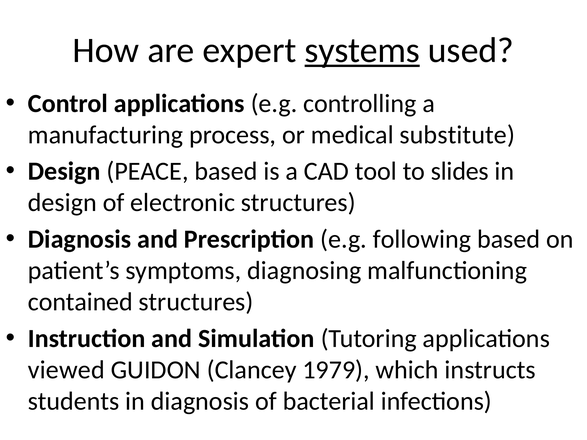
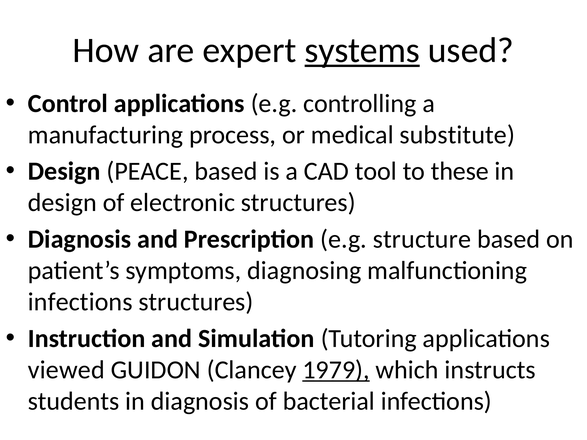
slides: slides -> these (460, 171)
following: following -> structure (422, 239)
contained: contained -> infections (80, 302)
1979 underline: none -> present (336, 370)
